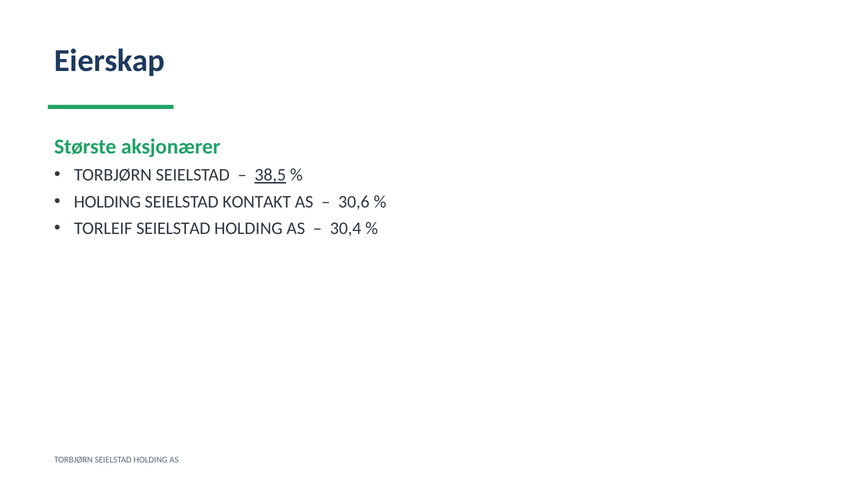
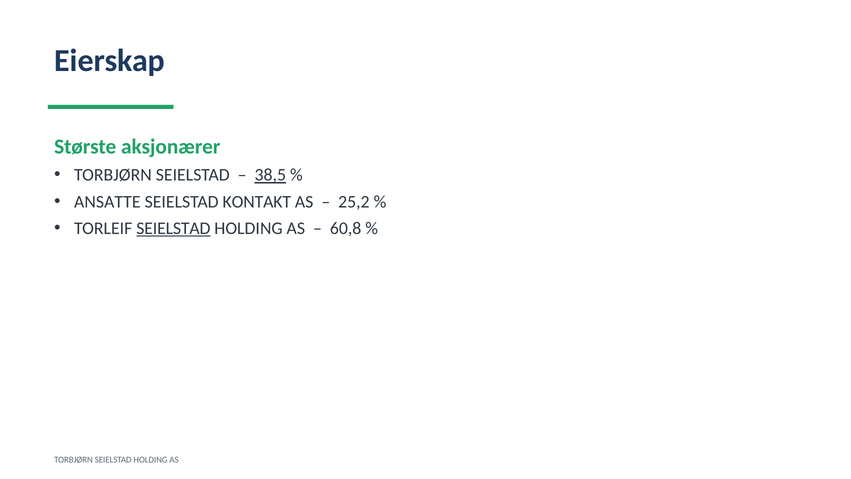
HOLDING: HOLDING -> ANSATTE (107, 202)
30,6: 30,6 -> 25,2 (354, 202)
SEIELSTAD underline: none -> present (173, 228)
30,4: 30,4 -> 60,8 (346, 228)
